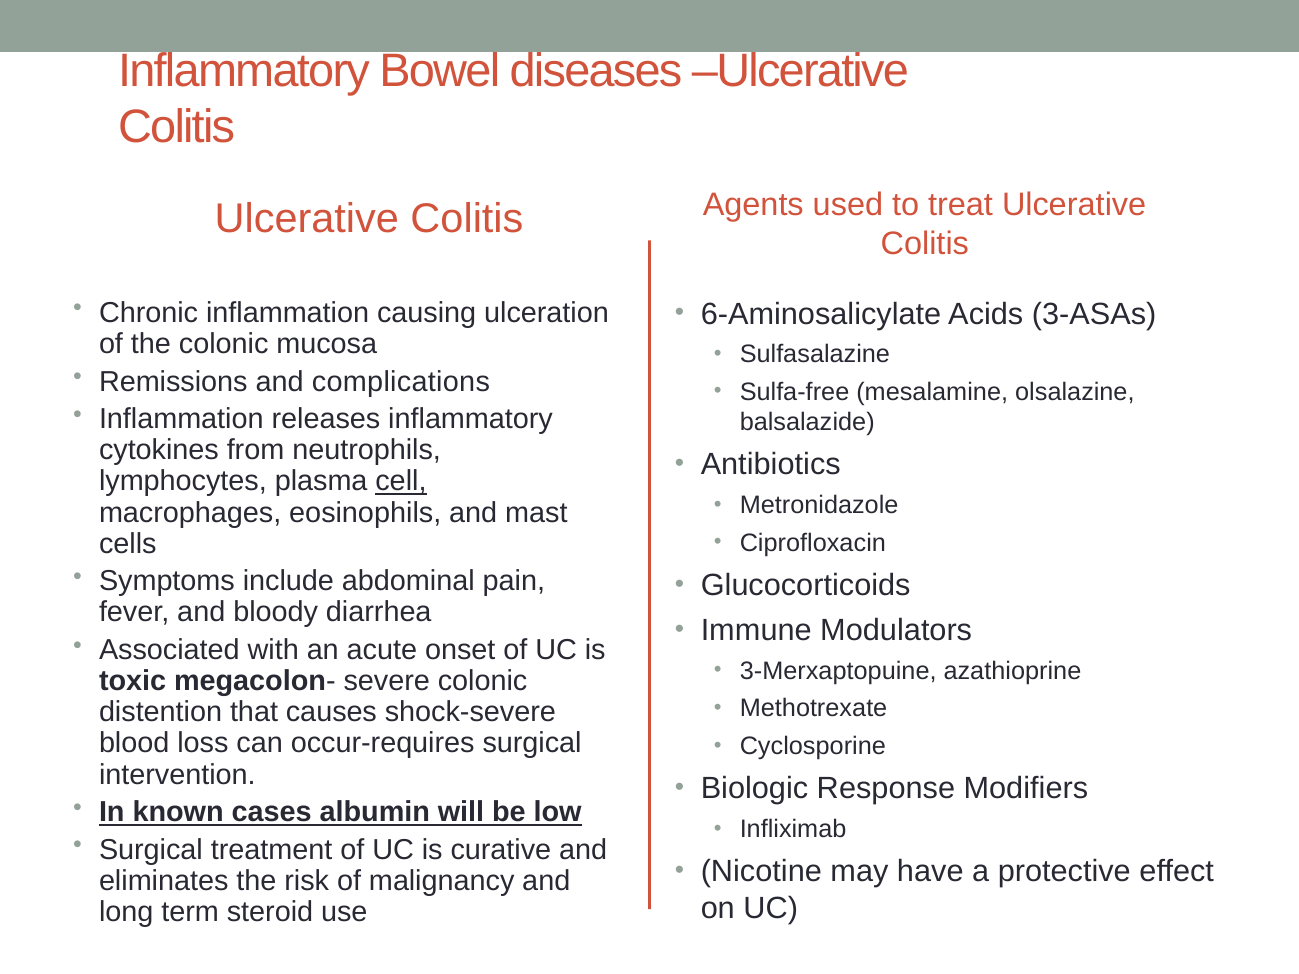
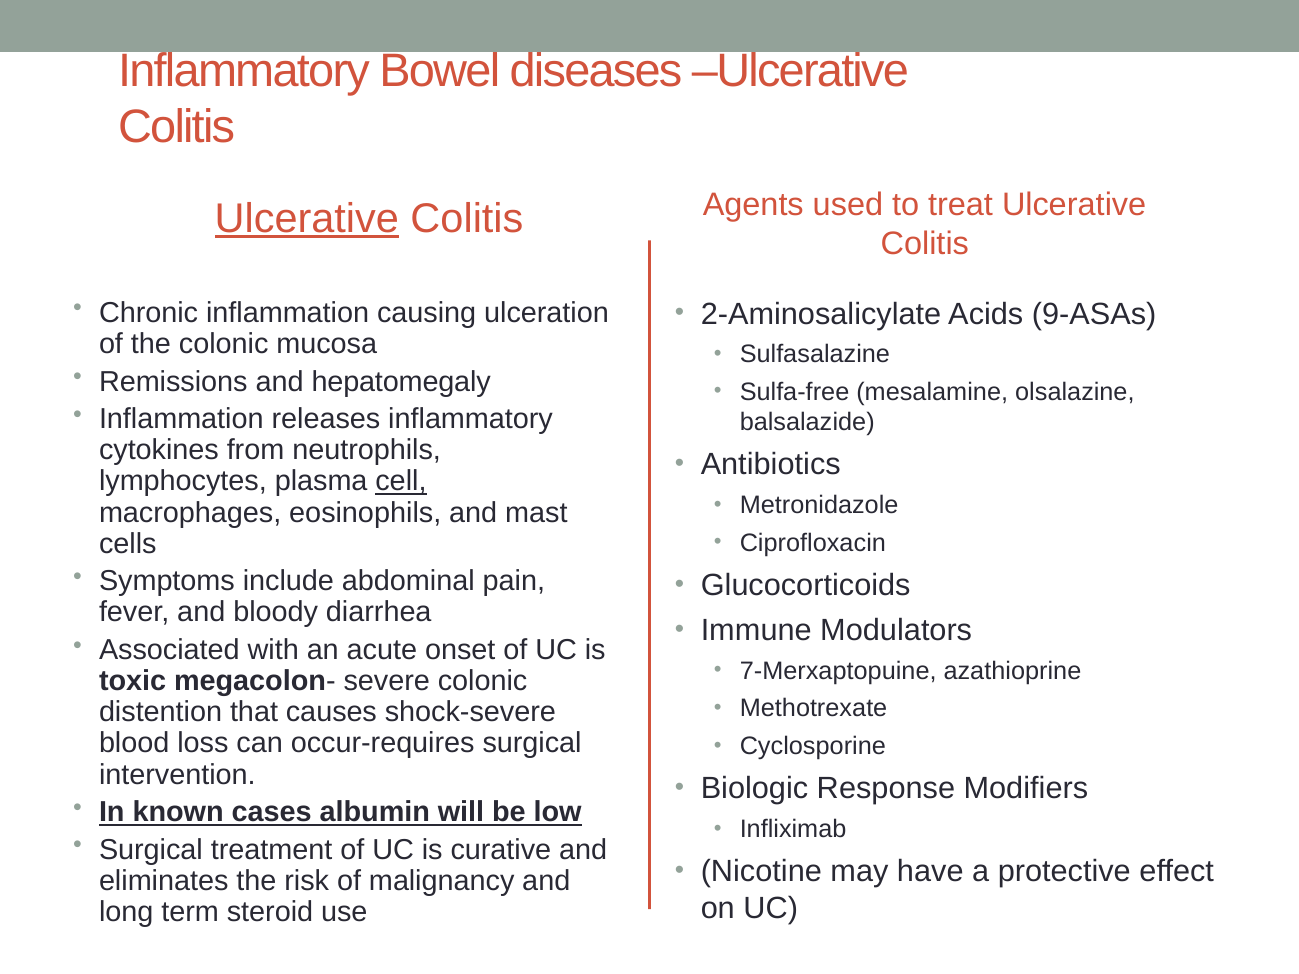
Ulcerative underline: none -> present (307, 219)
6-Aminosalicylate: 6-Aminosalicylate -> 2-Aminosalicylate (821, 314)
3-ASAs: 3-ASAs -> 9-ASAs (1094, 314)
complications: complications -> hepatomegaly (401, 382)
3-Merxaptopuine: 3-Merxaptopuine -> 7-Merxaptopuine (838, 671)
